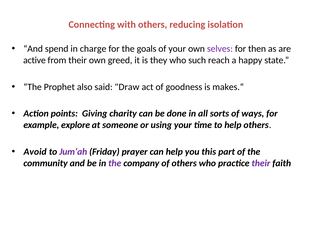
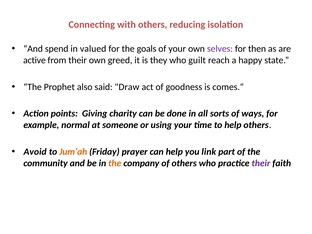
charge: charge -> valued (93, 49)
such: such -> guilt (197, 60)
makes.“: makes.“ -> comes.“ (228, 87)
explore: explore -> normal (76, 125)
Jum’ah colour: purple -> orange (73, 152)
this: this -> link (209, 152)
the colour: purple -> orange (115, 163)
